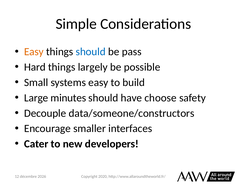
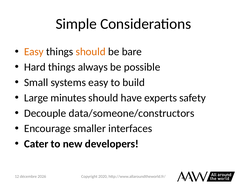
should colour: blue -> orange (91, 52)
pass: pass -> bare (132, 52)
largely: largely -> always (93, 67)
choose: choose -> experts (161, 98)
